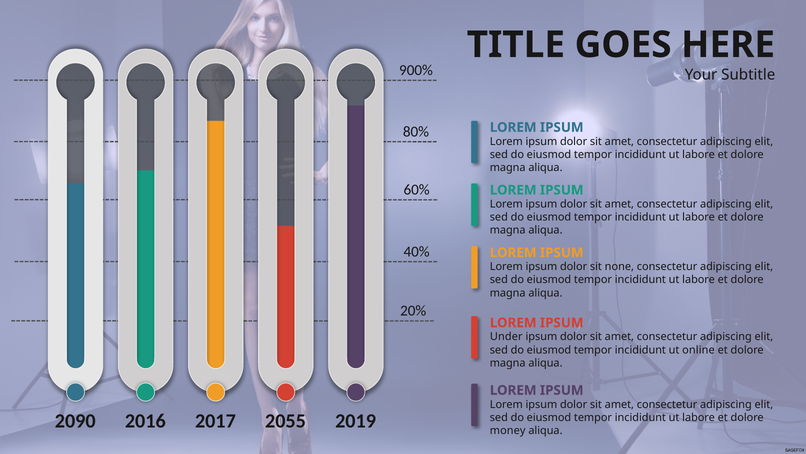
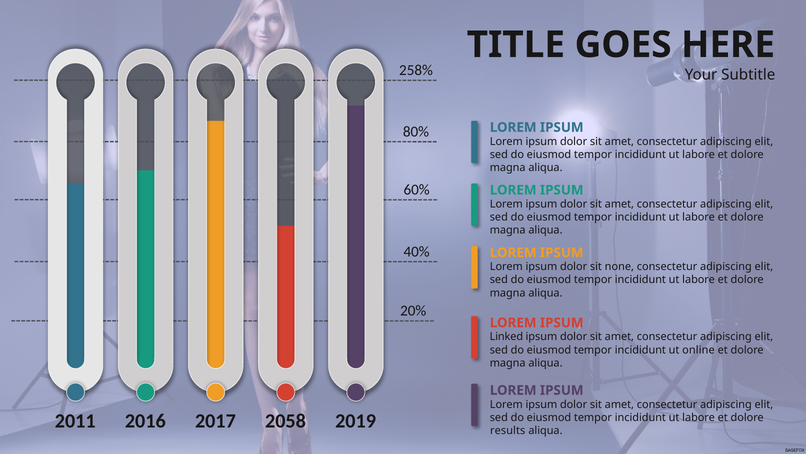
900%: 900% -> 258% (416, 70)
Under: Under -> Linked (506, 336)
2090: 2090 -> 2011 (75, 420)
2055: 2055 -> 2058 (285, 420)
money: money -> results (508, 430)
